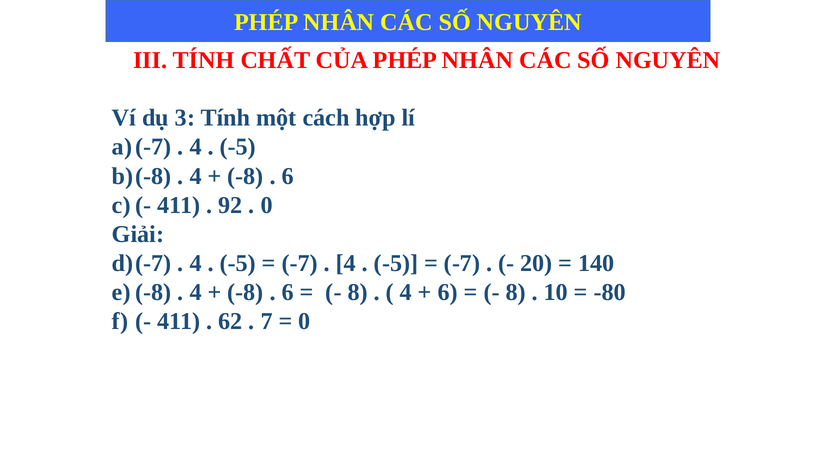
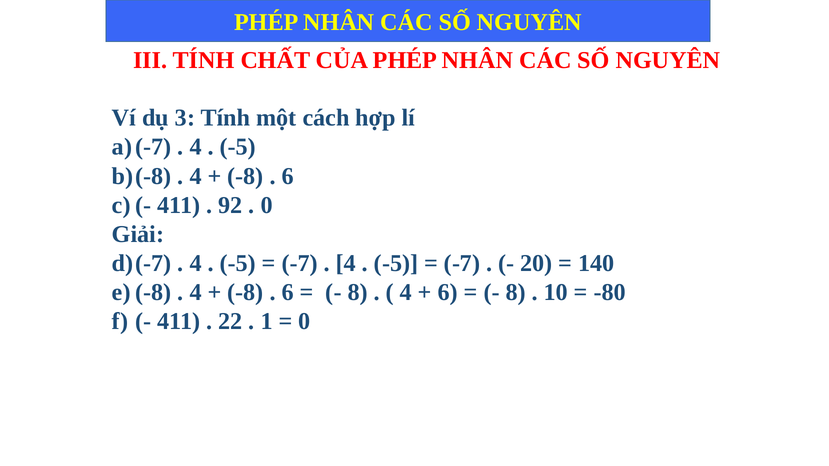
62: 62 -> 22 (230, 321)
7: 7 -> 1 (267, 321)
